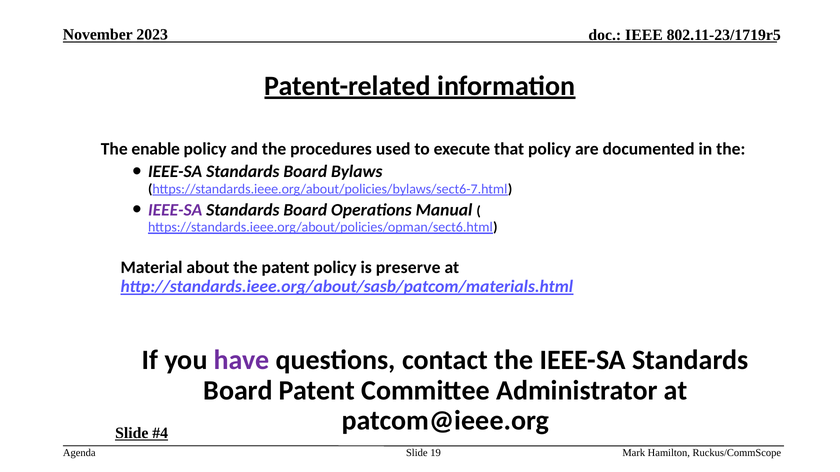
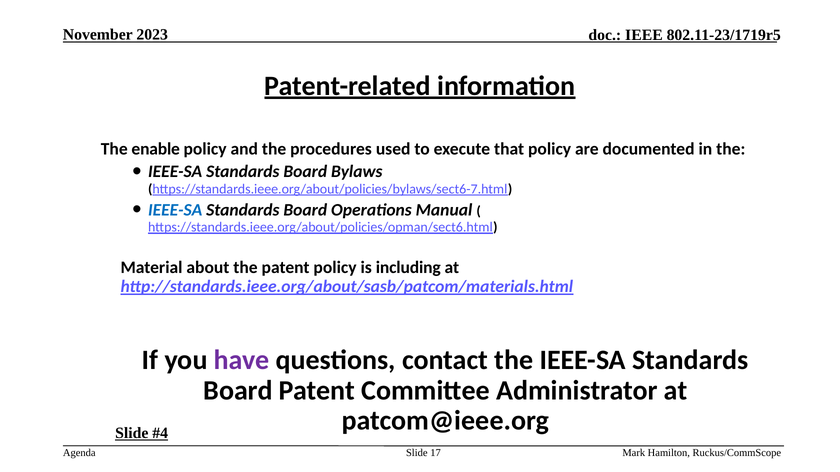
IEEE-SA colour: purple -> blue (175, 210)
preserve: preserve -> including (408, 268)
19: 19 -> 17 (436, 453)
